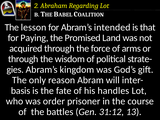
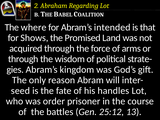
lesson: lesson -> where (34, 27)
Paying: Paying -> Shows (34, 38)
basis: basis -> seed (20, 91)
31:12: 31:12 -> 25:12 (112, 112)
